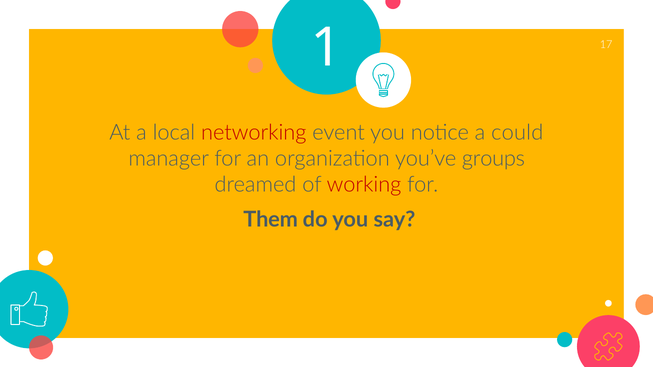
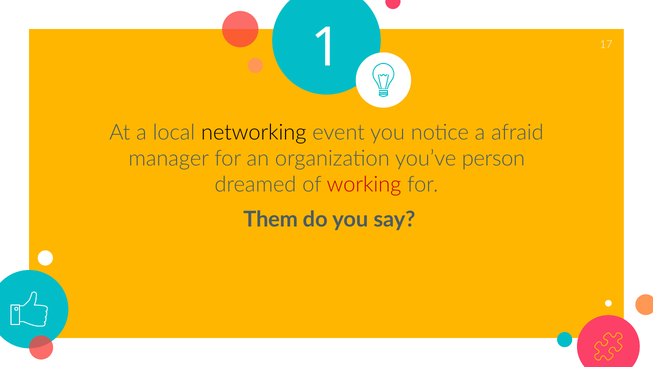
networking colour: red -> black (254, 133)
could: could -> afraid (517, 133)
groups: groups -> person (493, 159)
